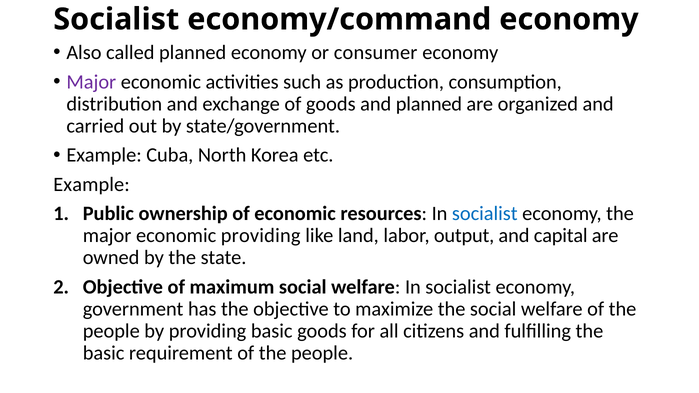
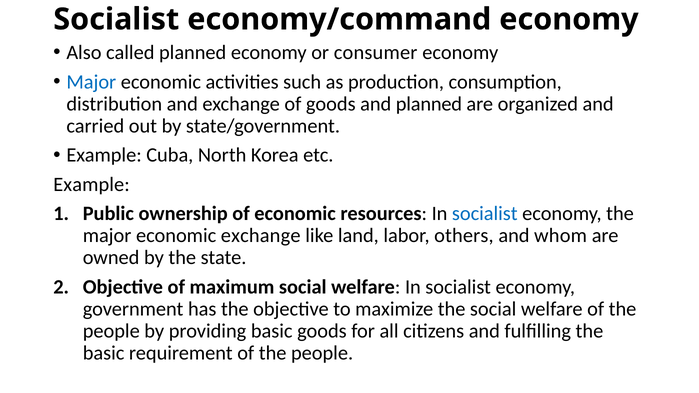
Major colour: purple -> blue (91, 82)
economic providing: providing -> exchange (261, 236)
output: output -> others (464, 236)
capital: capital -> whom (561, 236)
